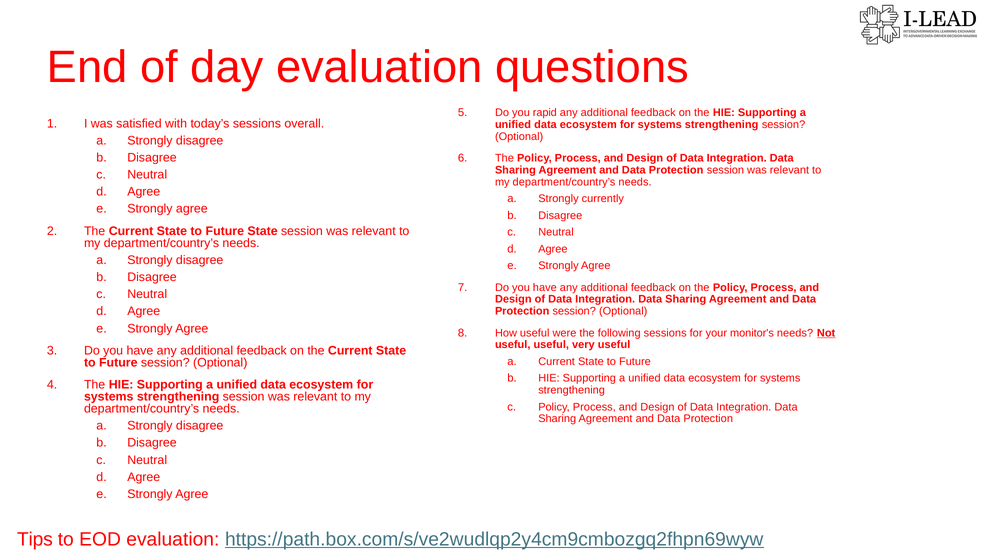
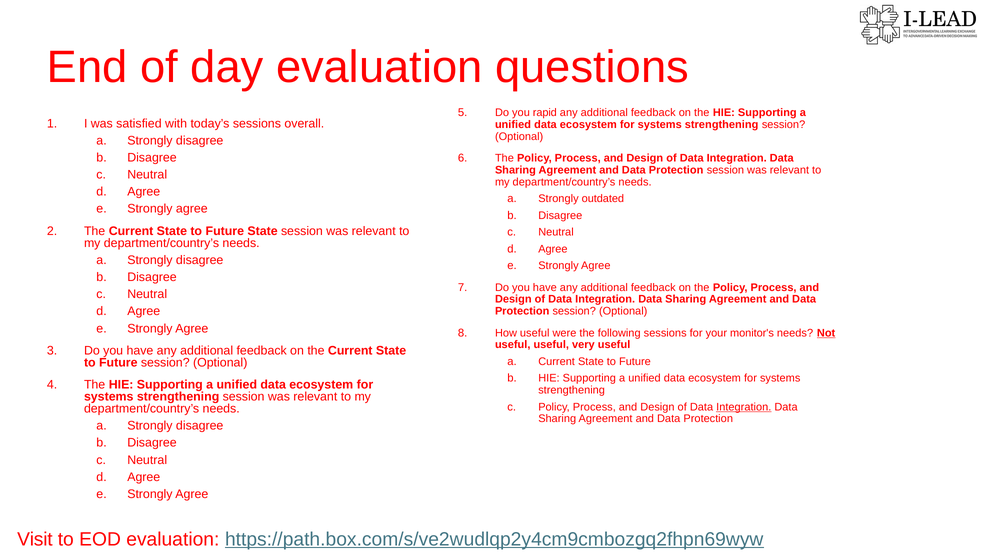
currently: currently -> outdated (603, 198)
Integration underline: none -> present (744, 406)
Tips: Tips -> Visit (35, 538)
